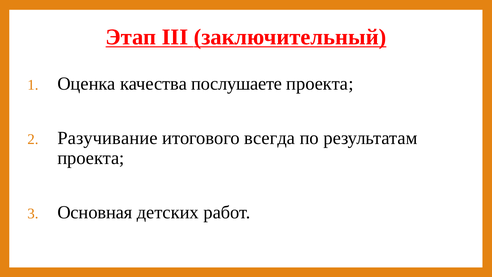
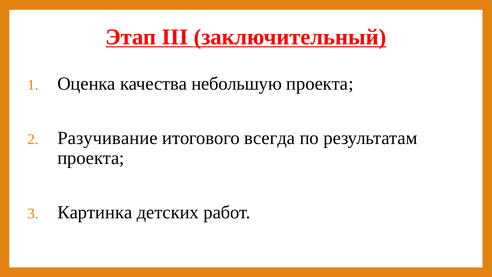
послушаете: послушаете -> небольшую (237, 84)
Основная: Основная -> Картинка (95, 212)
